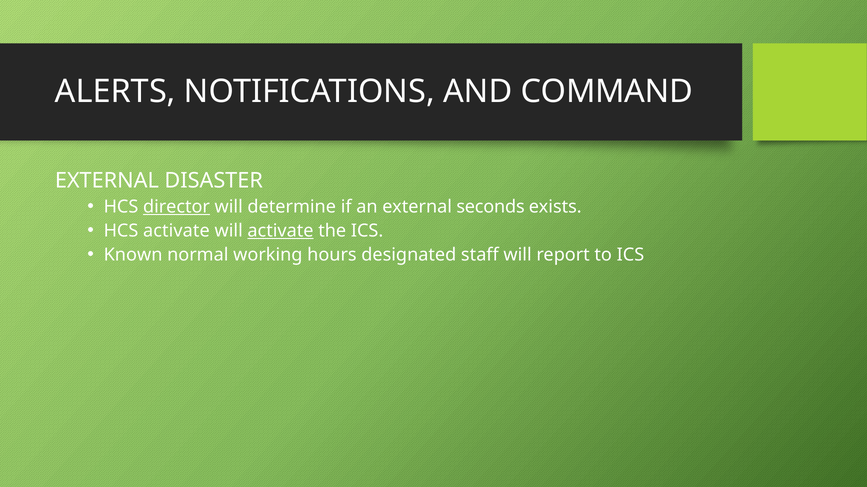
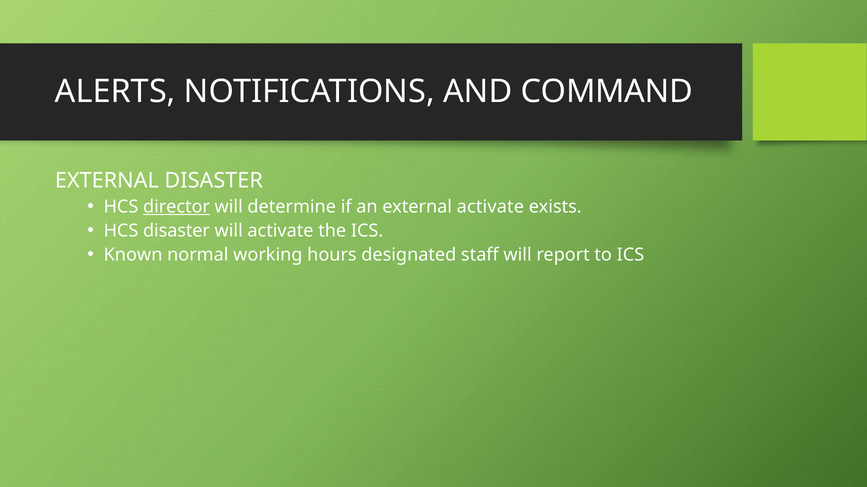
external seconds: seconds -> activate (490, 207)
HCS activate: activate -> disaster (177, 231)
activate underline: present -> none (280, 231)
